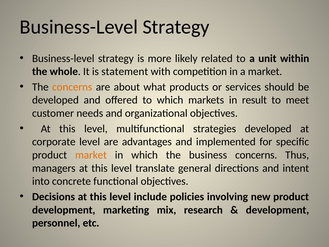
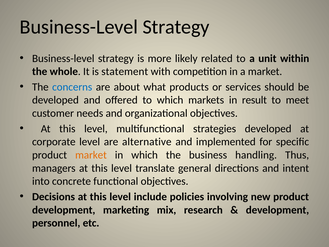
concerns colour: orange -> blue (72, 87)
advantages: advantages -> alternative (147, 142)
business concerns: concerns -> handling (256, 155)
